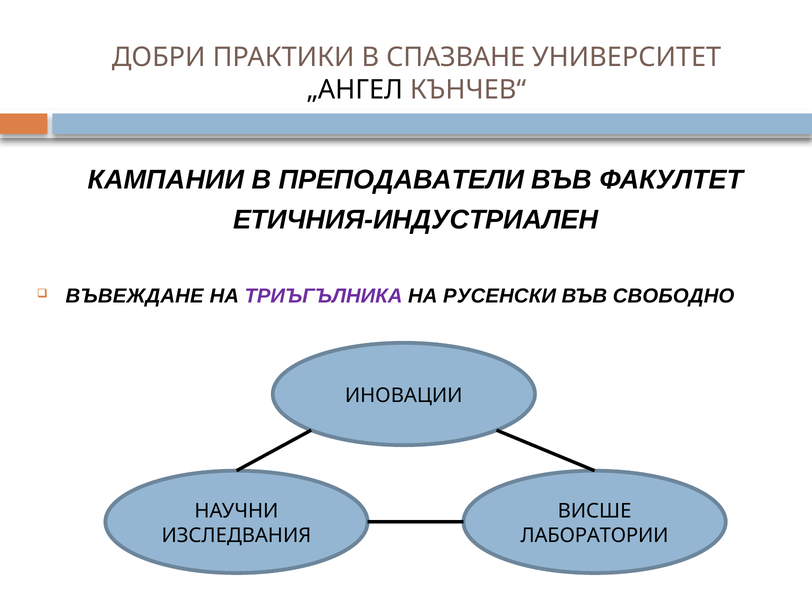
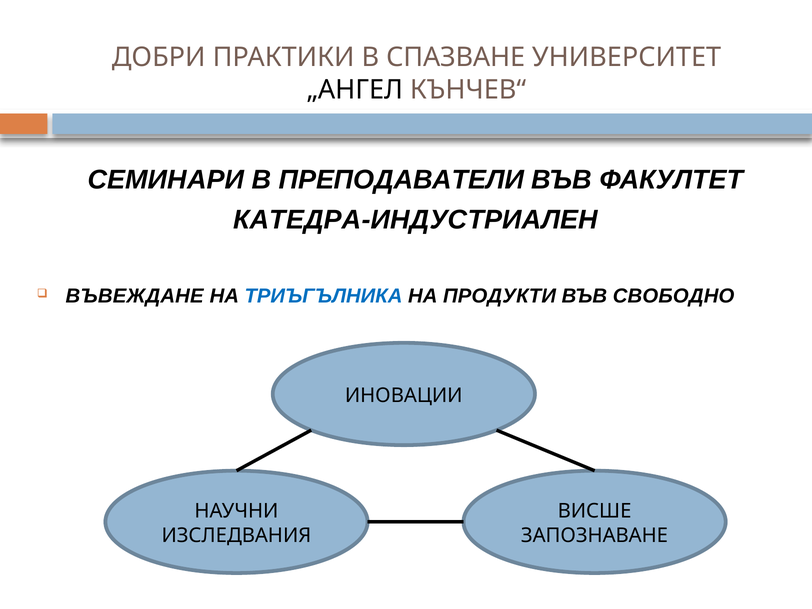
КАМПАНИИ: КАМПАНИИ -> СЕМИНАРИ (166, 180)
ЕТИЧНИЯ-ИНДУСТРИАЛЕН: ЕТИЧНИЯ-ИНДУСТРИАЛЕН -> КАТЕДРА-ИНДУСТРИАЛЕН (415, 220)
ТРИЪГЪЛНИКА colour: purple -> blue (323, 296)
РУСЕНСКИ: РУСЕНСКИ -> ПРОДУКТИ (500, 296)
ЛАБОРАТОРИИ: ЛАБОРАТОРИИ -> ЗАПОЗНАВАНЕ (594, 535)
